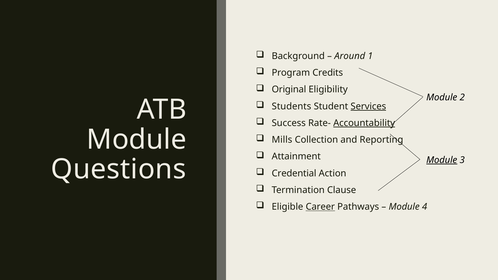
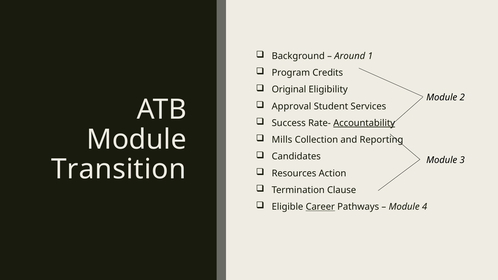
Students: Students -> Approval (292, 106)
Services underline: present -> none (368, 106)
Attainment: Attainment -> Candidates (296, 157)
Module underline: present -> none (442, 160)
Questions: Questions -> Transition (119, 169)
Credential: Credential -> Resources (294, 173)
